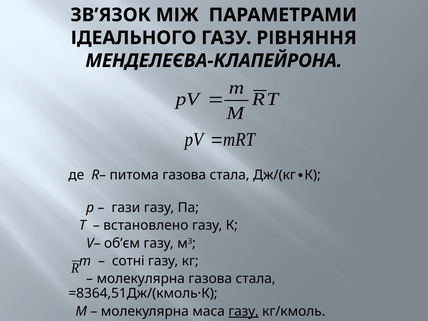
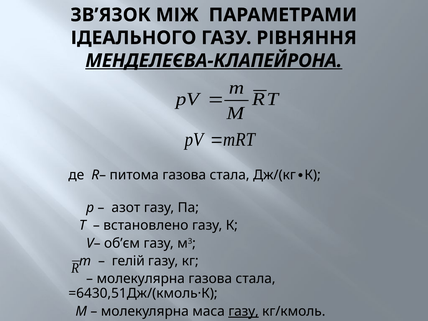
МЕНДЕЛЕЄВА-КЛАПЕЙРОНА underline: none -> present (214, 61)
гази: гази -> азот (126, 208)
сотні: сотні -> гелій (128, 261)
=8364,51Дж/(кмоль·К: =8364,51Дж/(кмоль·К -> =6430,51Дж/(кмоль·К (143, 293)
